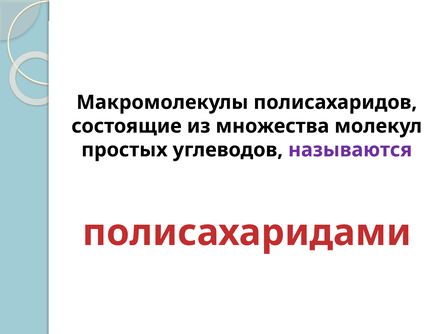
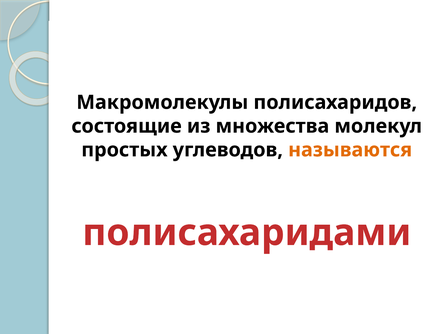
называются colour: purple -> orange (350, 150)
